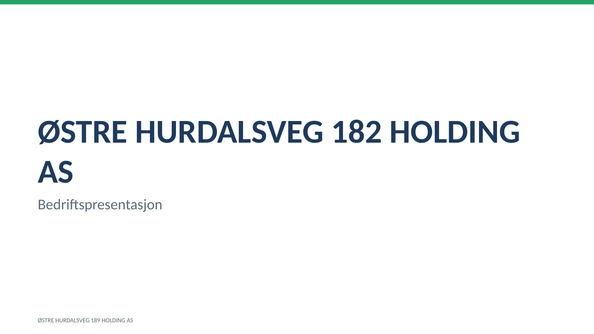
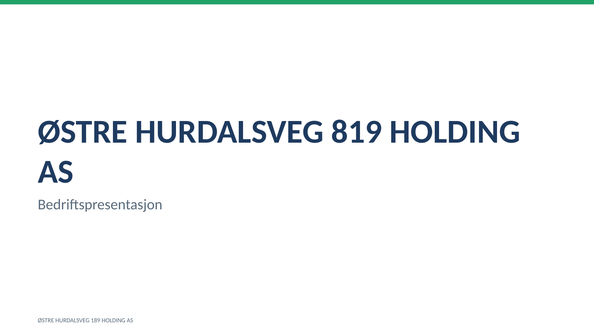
182: 182 -> 819 (357, 132)
